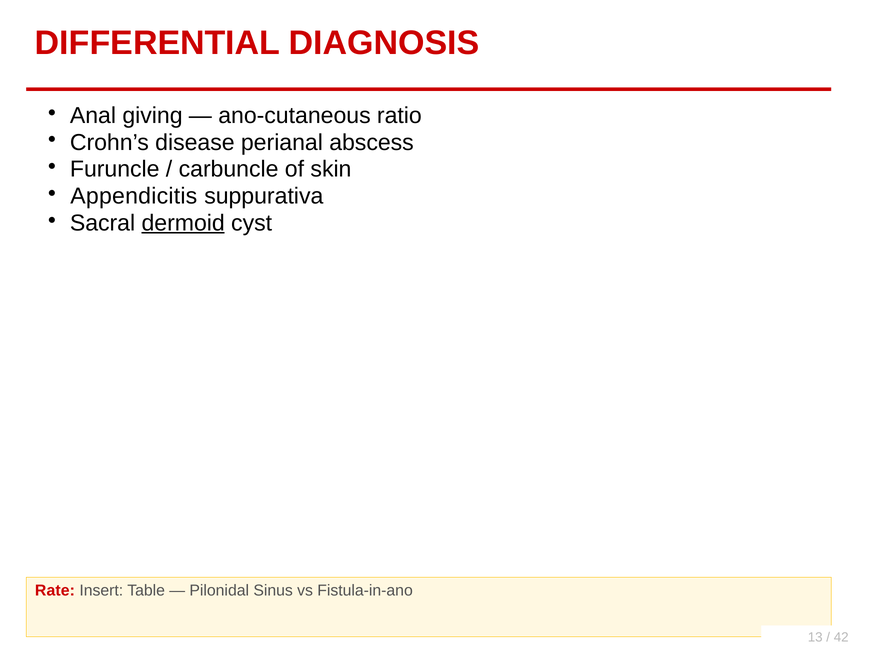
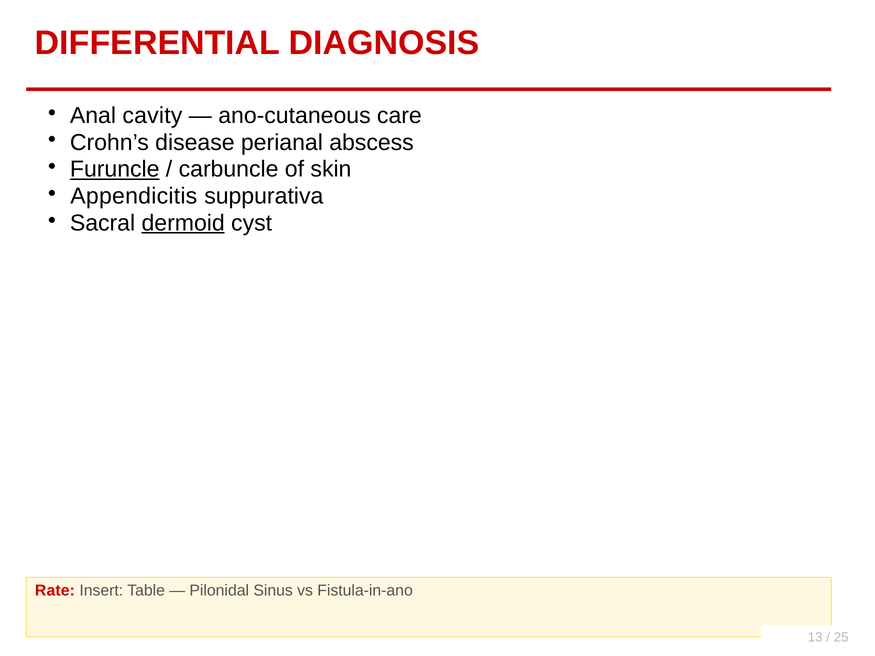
giving: giving -> cavity (152, 116)
ratio: ratio -> care (399, 116)
Furuncle underline: none -> present (115, 169)
42: 42 -> 25 (841, 638)
